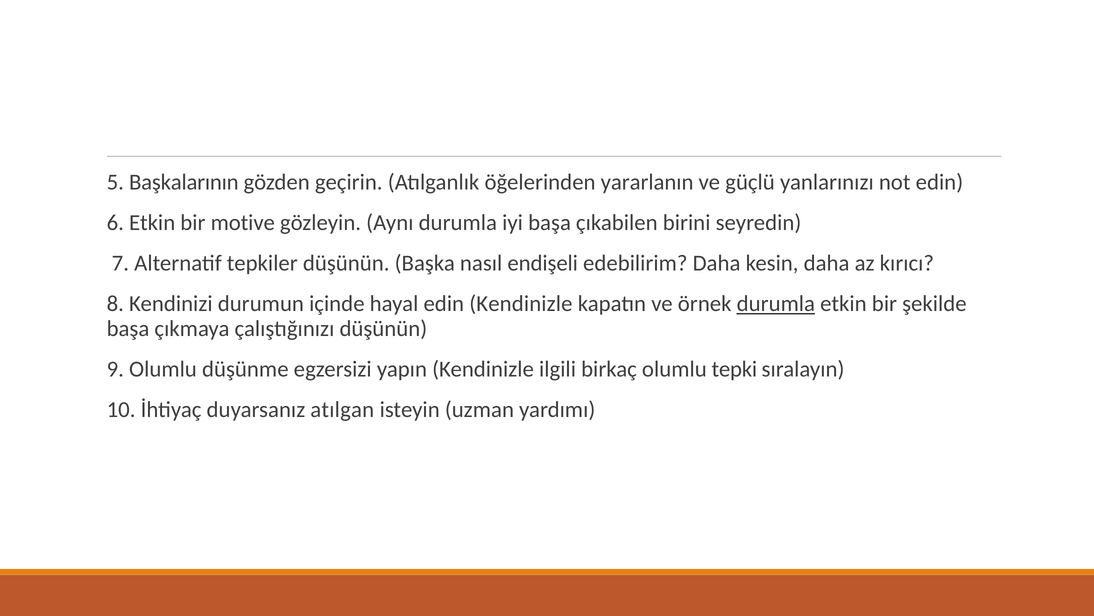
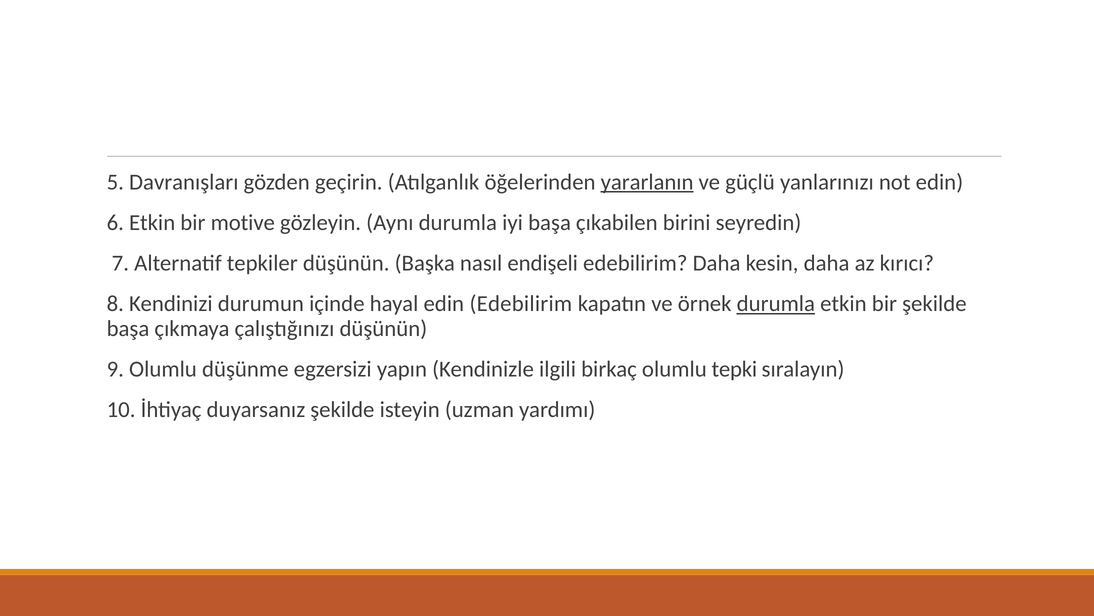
Başkalarının: Başkalarının -> Davranışları (184, 182)
yararlanın underline: none -> present (647, 182)
edin Kendinizle: Kendinizle -> Edebilirim (521, 304)
duyarsanız atılgan: atılgan -> şekilde (342, 409)
